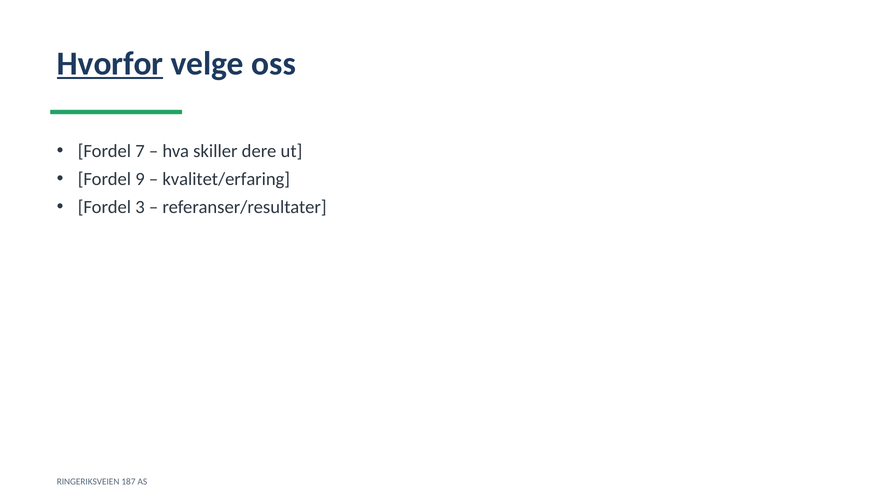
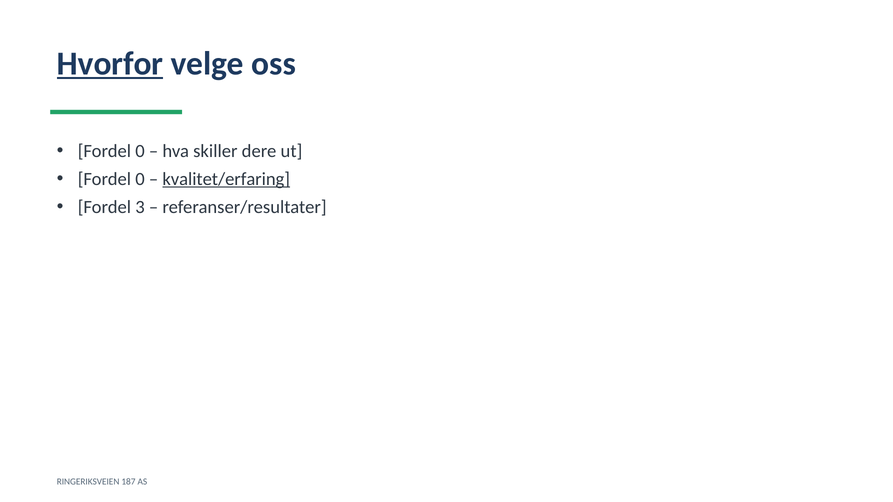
7: 7 -> 0 (140, 151)
9: 9 -> 0 (140, 179)
kvalitet/erfaring underline: none -> present (226, 179)
